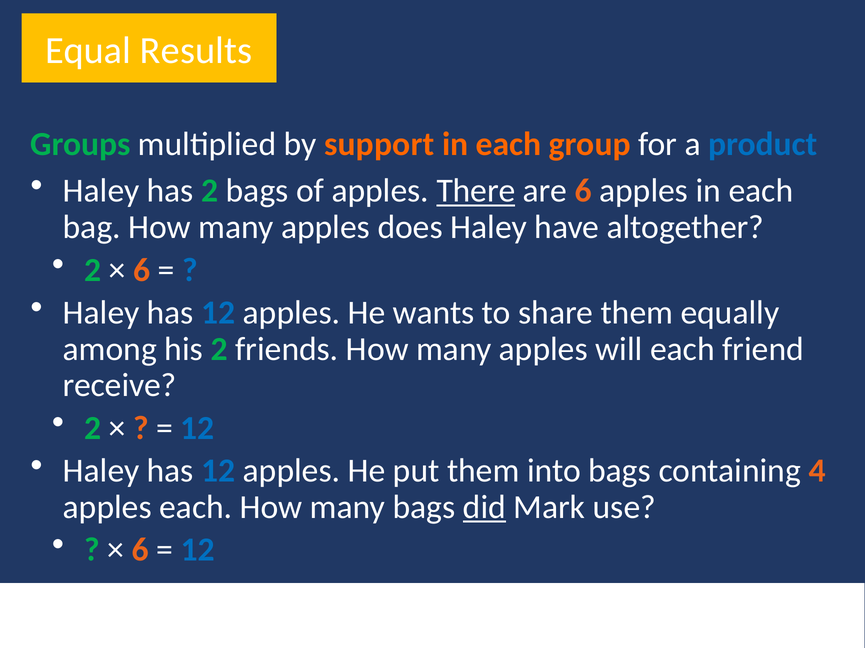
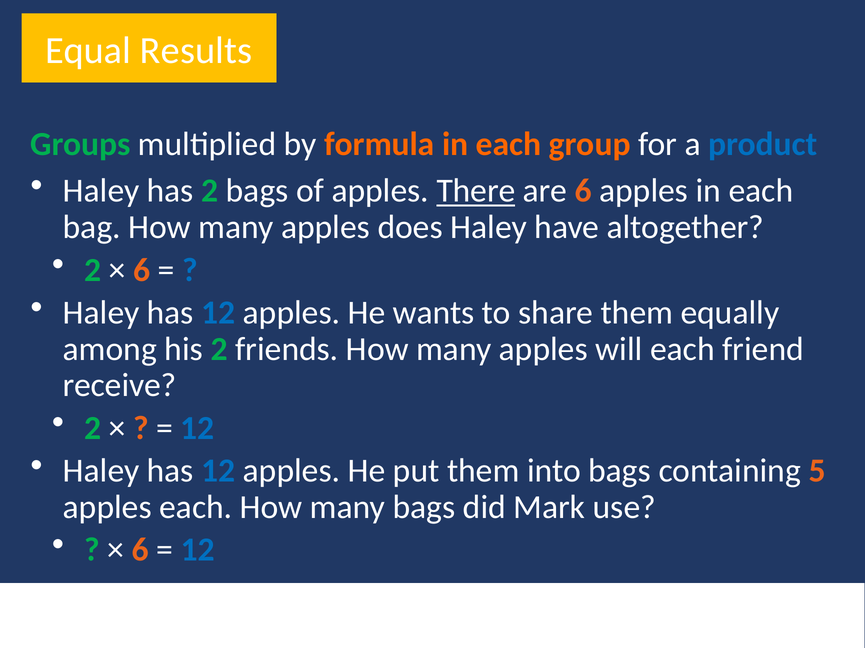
support: support -> formula (379, 144)
4: 4 -> 5 (817, 471)
did underline: present -> none (484, 508)
